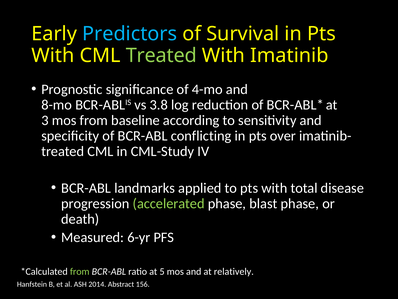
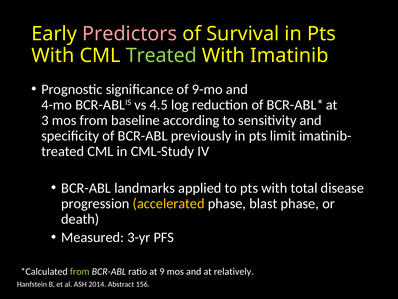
Predictors colour: light blue -> pink (130, 34)
4-mo: 4-mo -> 9-mo (207, 89)
8-mo: 8-mo -> 4-mo (57, 105)
3.8: 3.8 -> 4.5 (159, 105)
conflicting: conflicting -> previously (201, 136)
over: over -> limit (283, 136)
accelerated colour: light green -> yellow (169, 203)
6-yr: 6-yr -> 3-yr (139, 237)
5: 5 -> 9 (162, 271)
